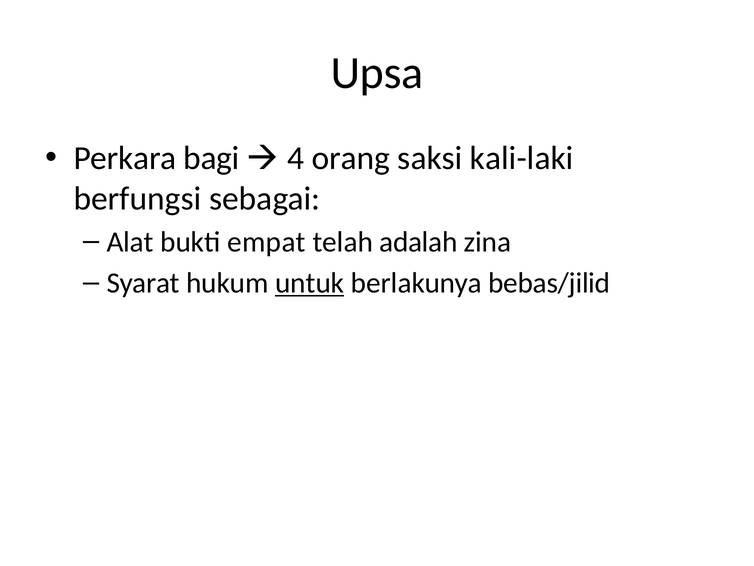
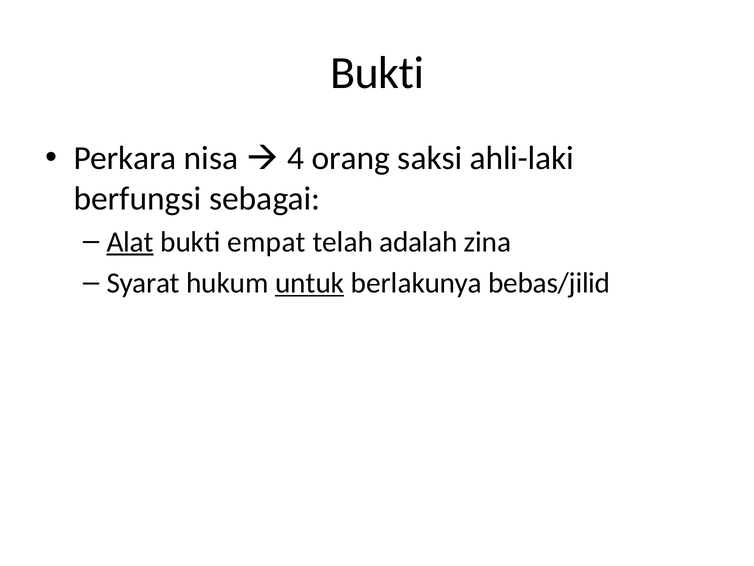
Upsa: Upsa -> Bukti (377, 73)
bagi: bagi -> nisa (211, 158)
kali-laki: kali-laki -> ahli-laki (522, 158)
Alat underline: none -> present (130, 242)
